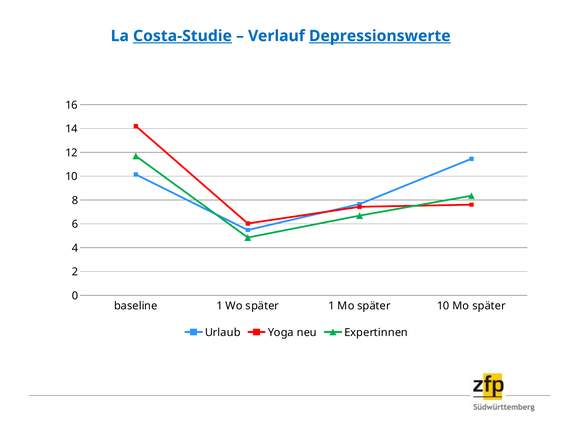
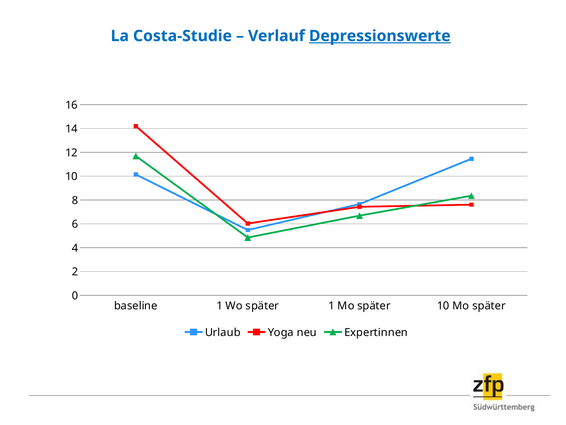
Costa-Studie underline: present -> none (182, 36)
